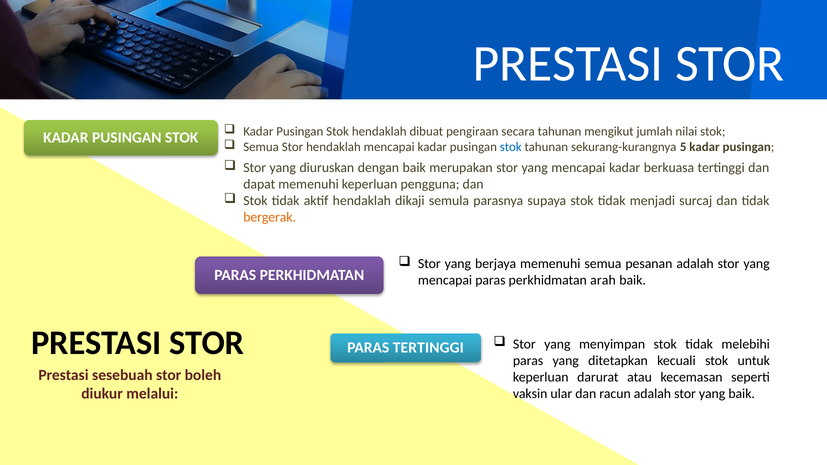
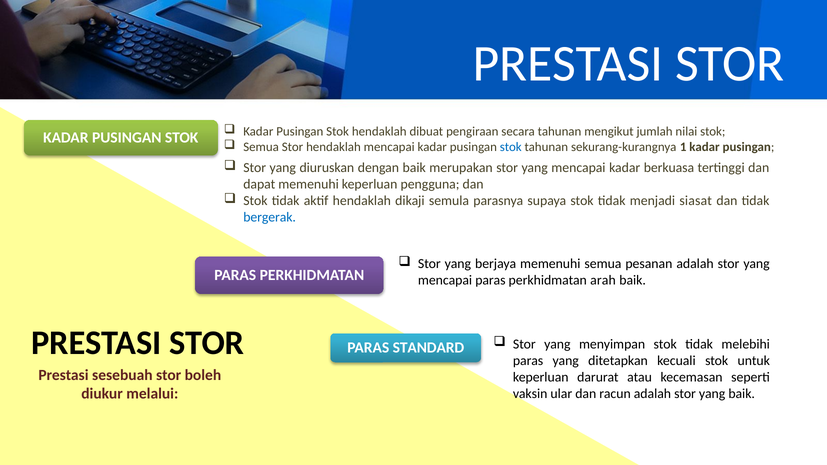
5: 5 -> 1 (683, 147)
surcaj: surcaj -> siasat (696, 201)
bergerak colour: orange -> blue (270, 217)
PARAS TERTINGGI: TERTINGGI -> STANDARD (428, 348)
